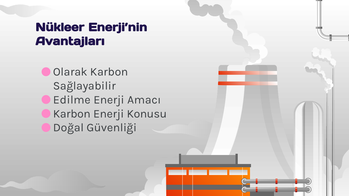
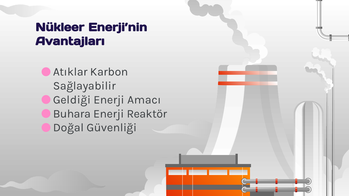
Olarak: Olarak -> Atıklar (70, 72)
Edilme: Edilme -> Geldiği (72, 100)
Karbon: Karbon -> Buhara (72, 114)
Konusu: Konusu -> Reaktör (147, 114)
